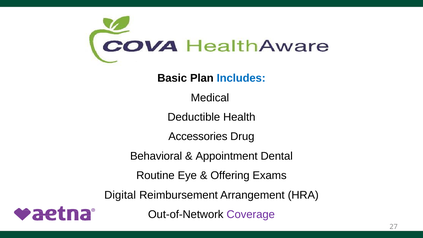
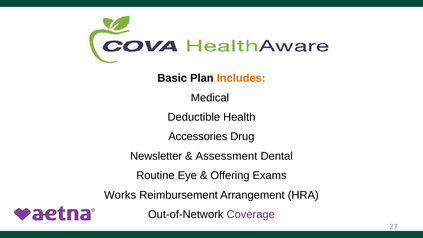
Includes colour: blue -> orange (241, 78)
Behavioral: Behavioral -> Newsletter (156, 156)
Appointment: Appointment -> Assessment (227, 156)
Digital: Digital -> Works (120, 195)
